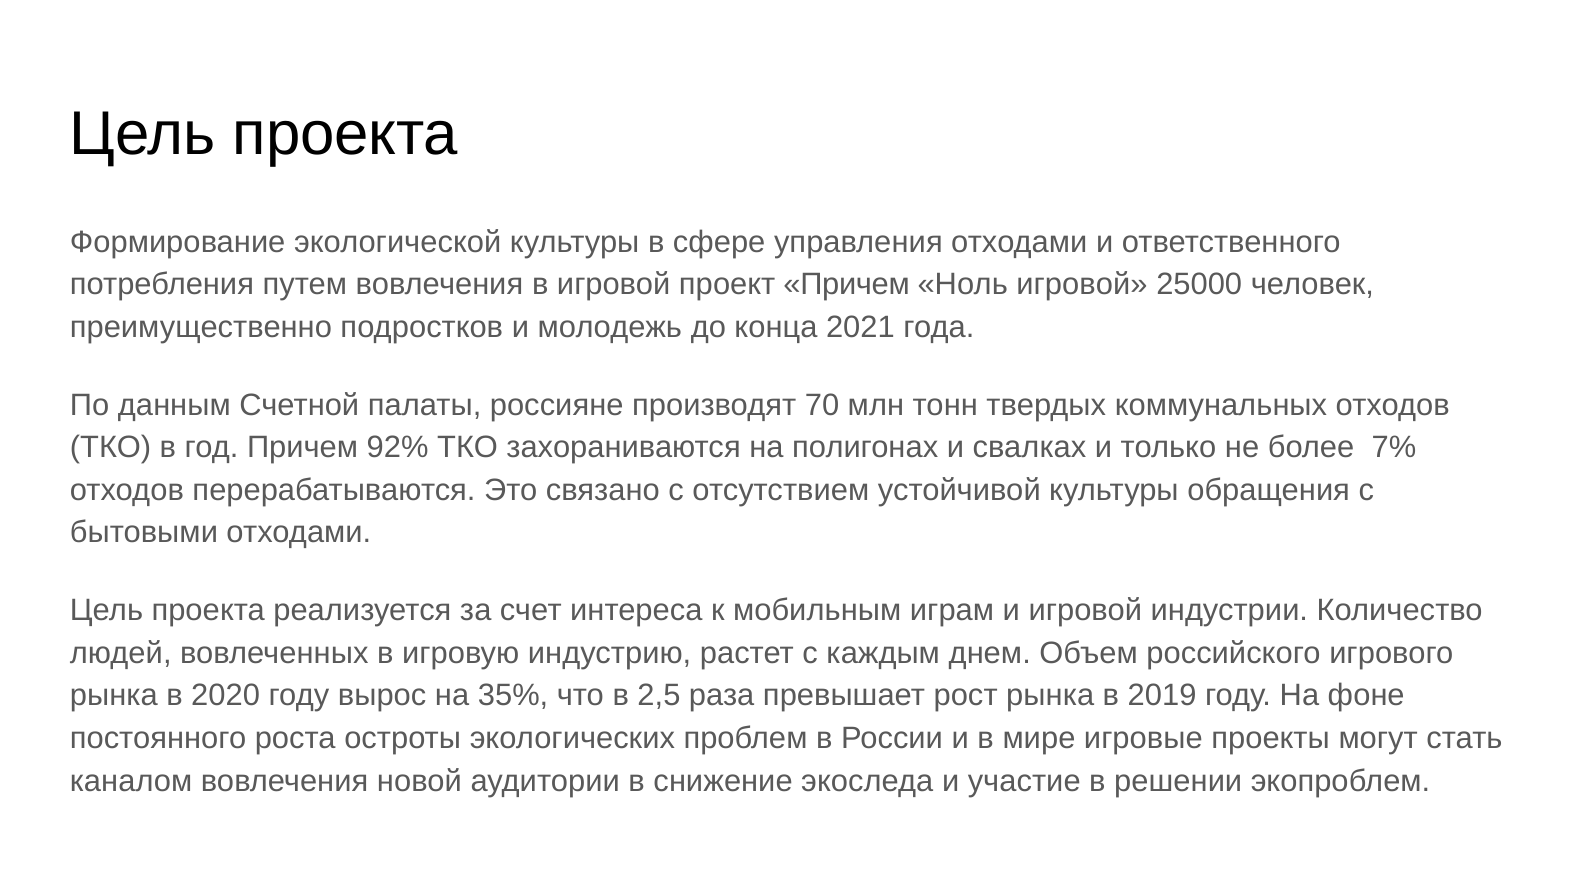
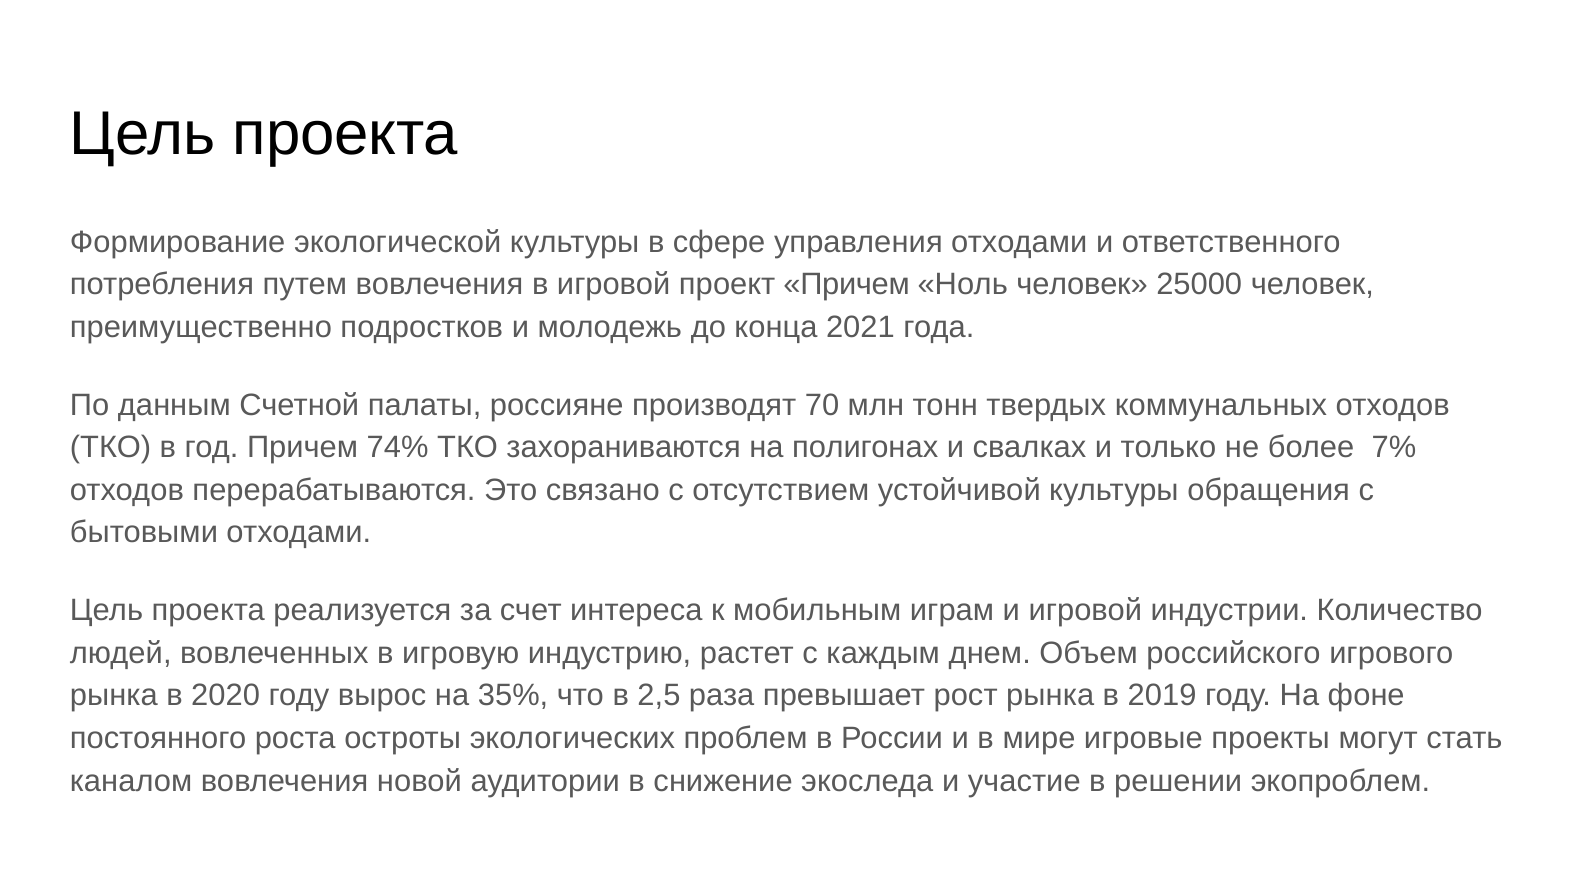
Ноль игровой: игровой -> человек (1082, 285)
92%: 92% -> 74% (398, 447)
